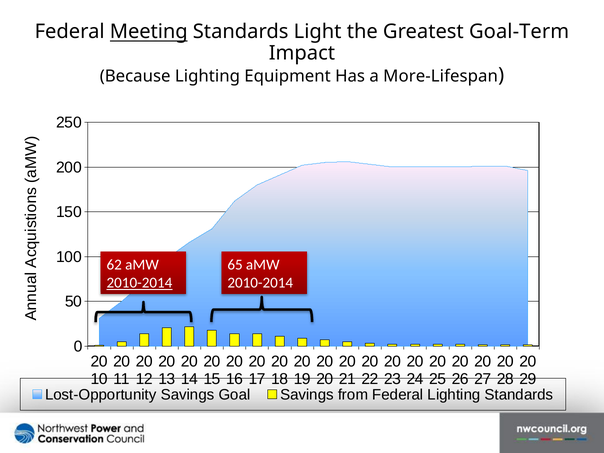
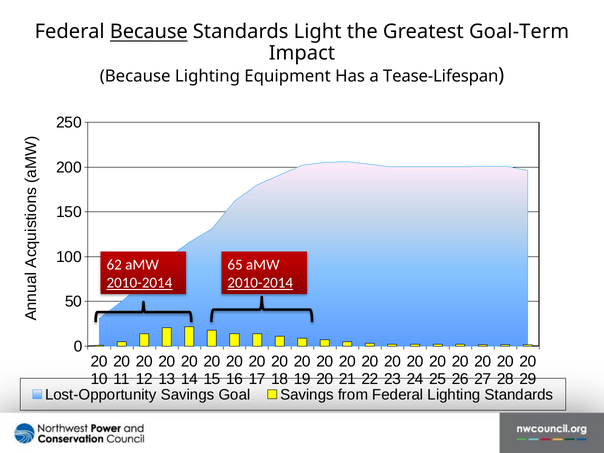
Federal Meeting: Meeting -> Because (149, 32)
More-Lifespan: More-Lifespan -> Tease-Lifespan (441, 76)
2010-2014 underline: none -> present (260, 283)
